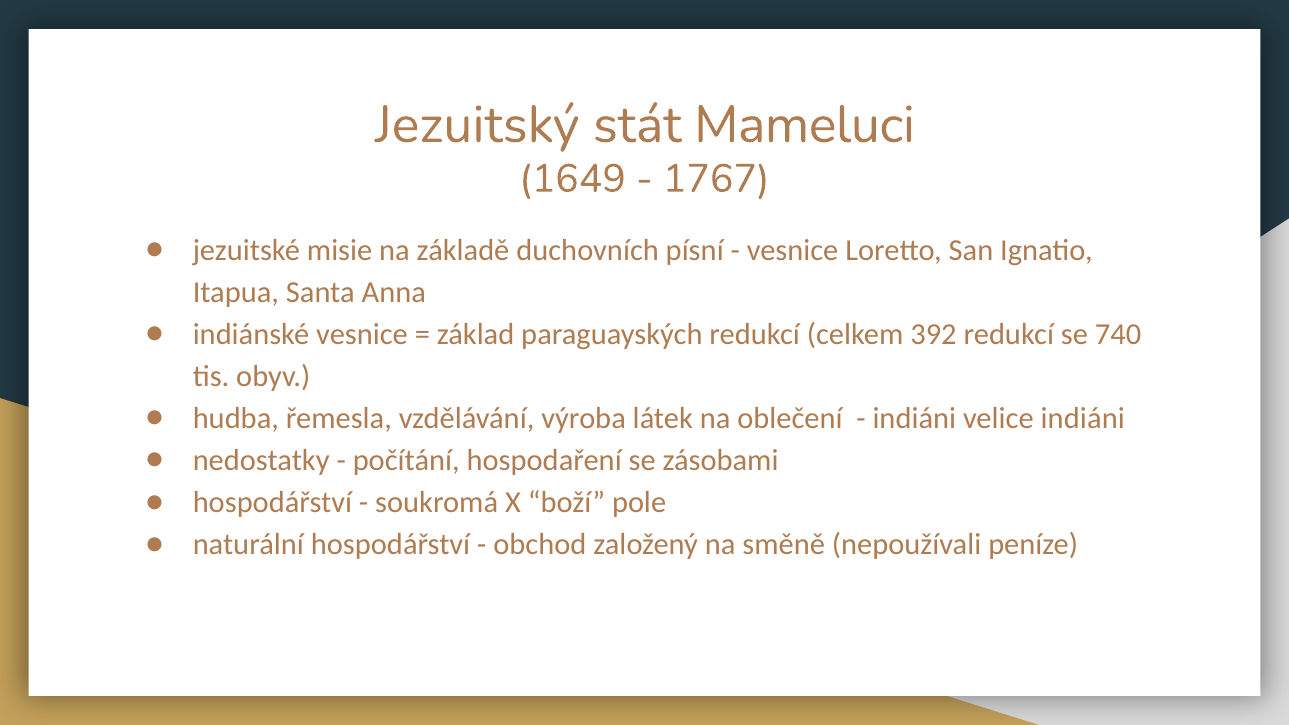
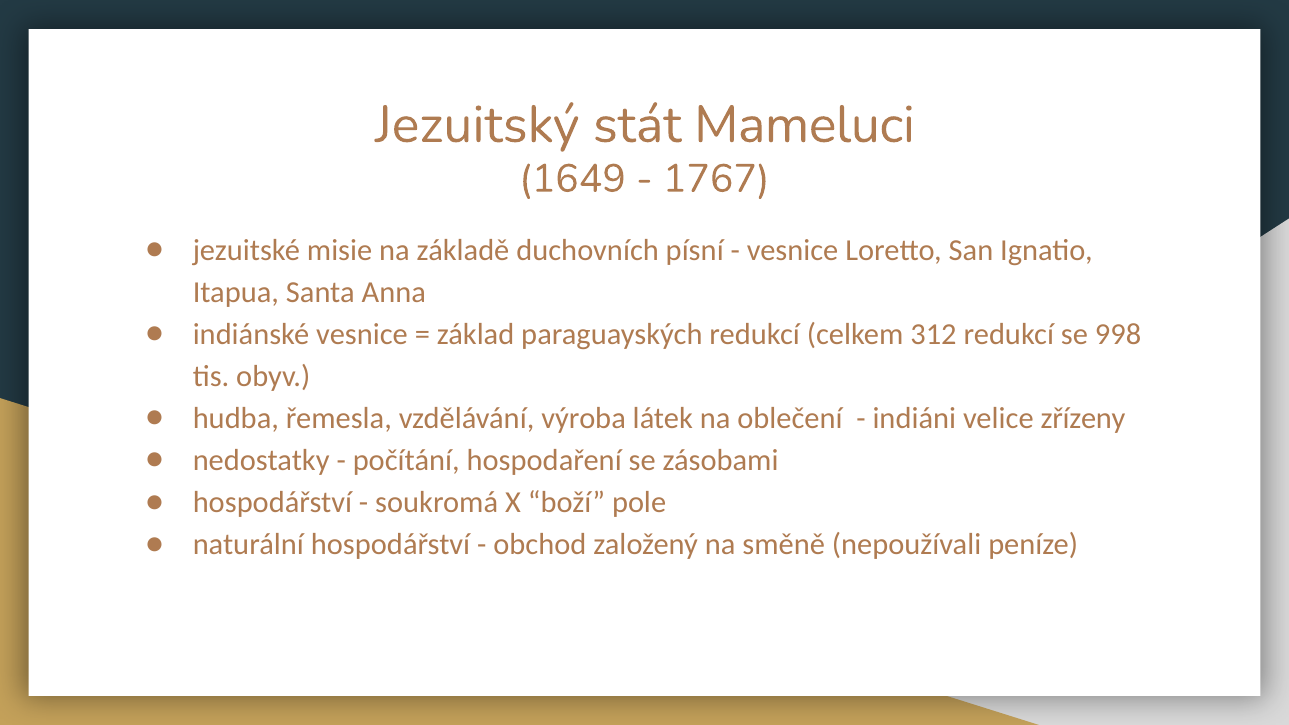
392: 392 -> 312 (933, 335)
740: 740 -> 998 (1118, 335)
velice indiáni: indiáni -> zřízeny (1083, 419)
